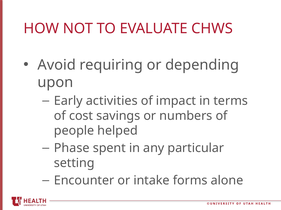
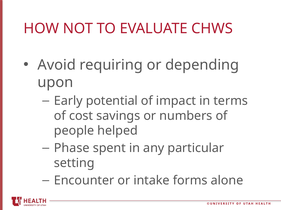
activities: activities -> potential (112, 101)
